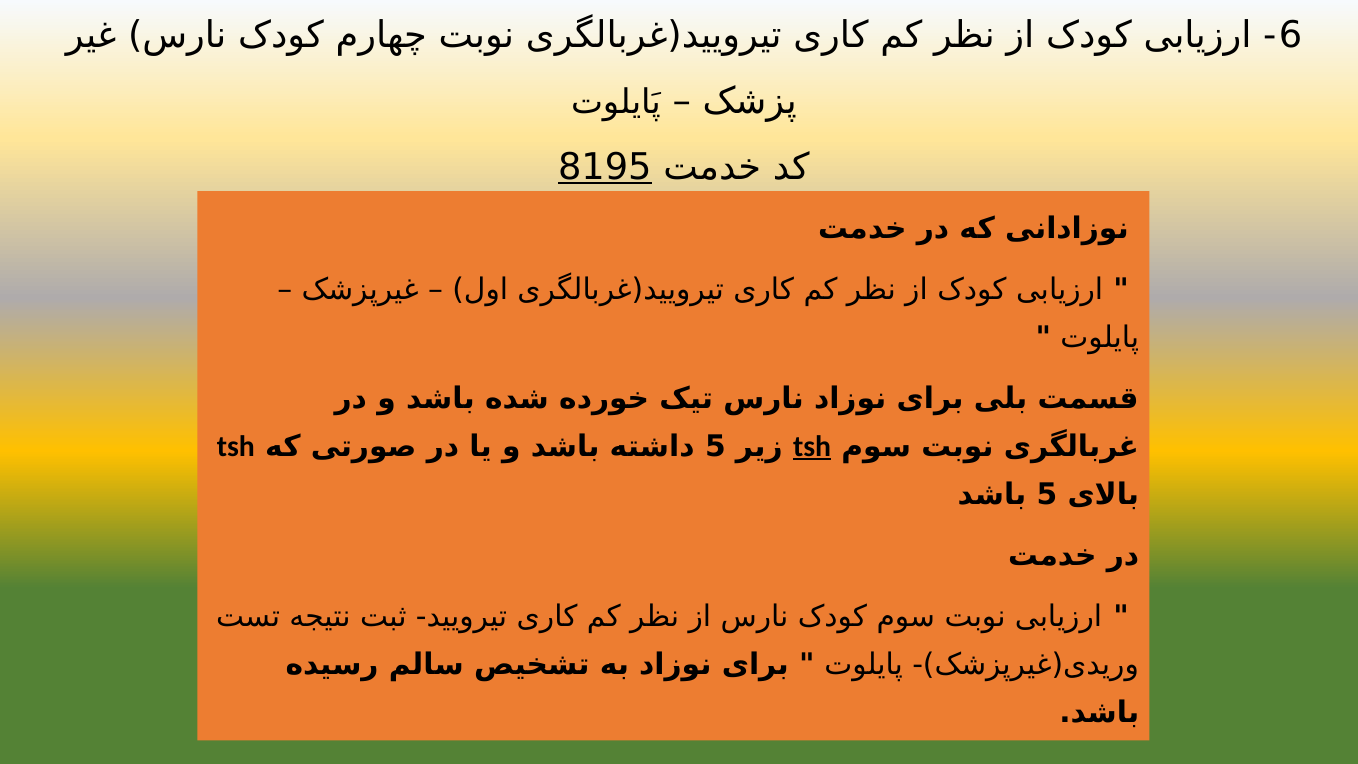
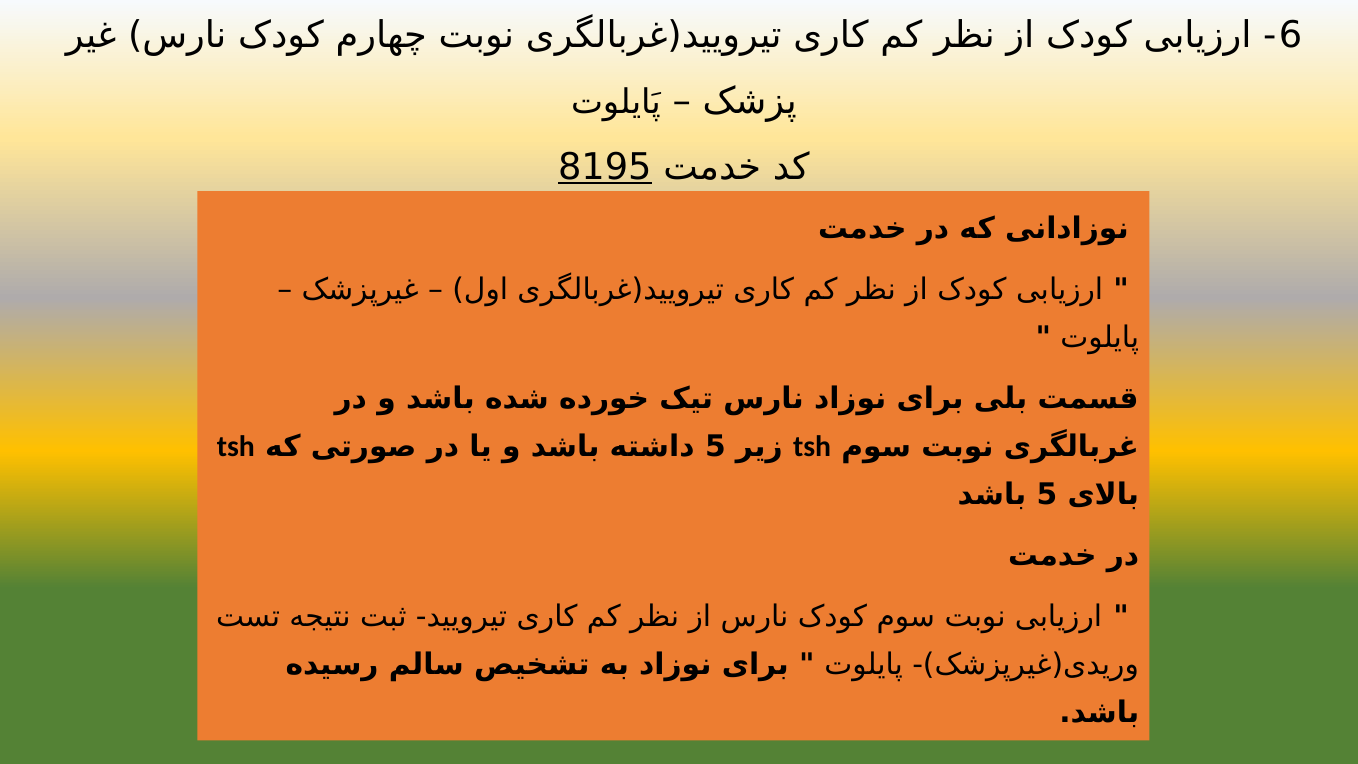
tsh underline: present -> none (812, 446)
